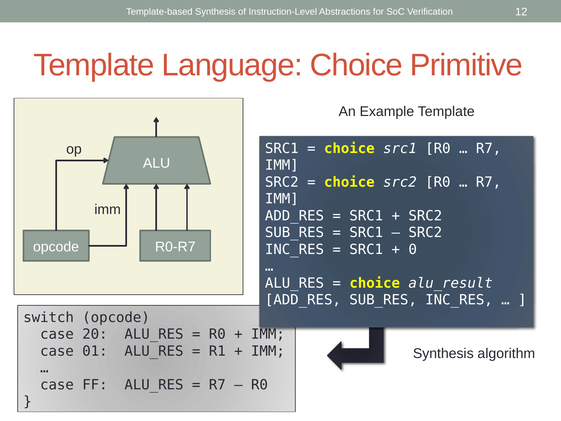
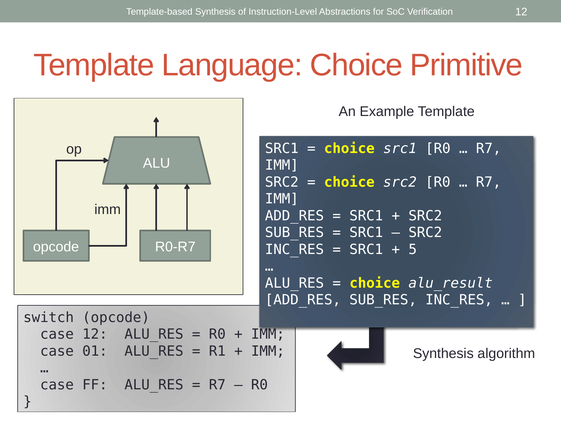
0: 0 -> 5 (413, 249)
case 20: 20 -> 12 (95, 334)
